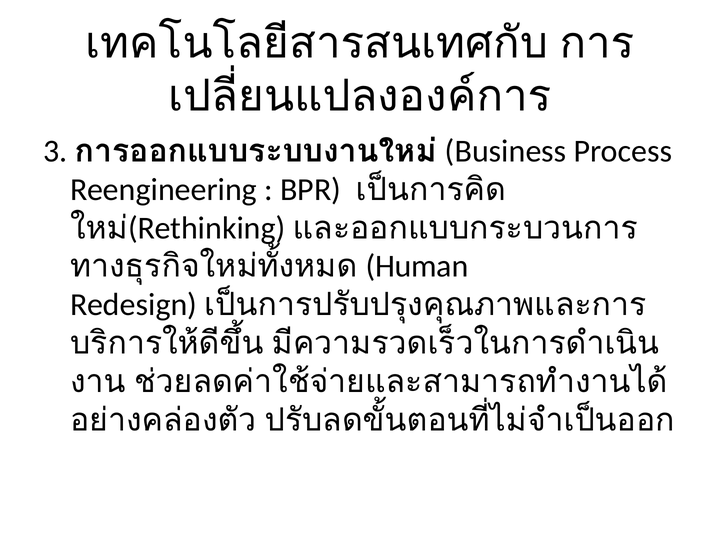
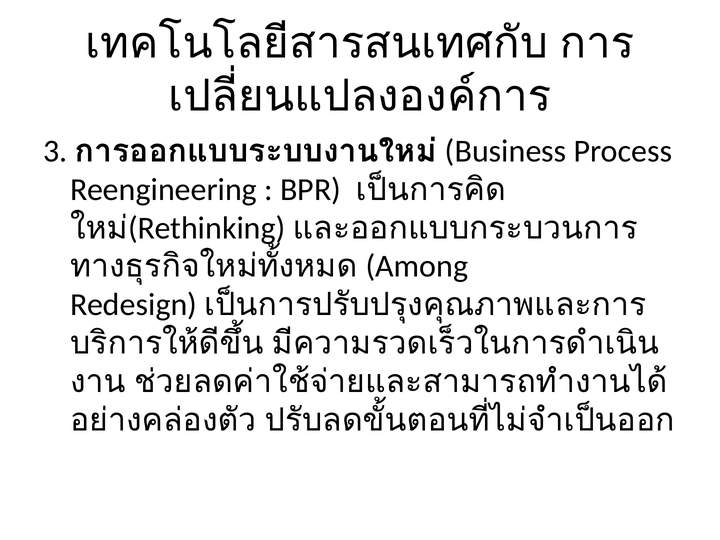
Human: Human -> Among (417, 266)
